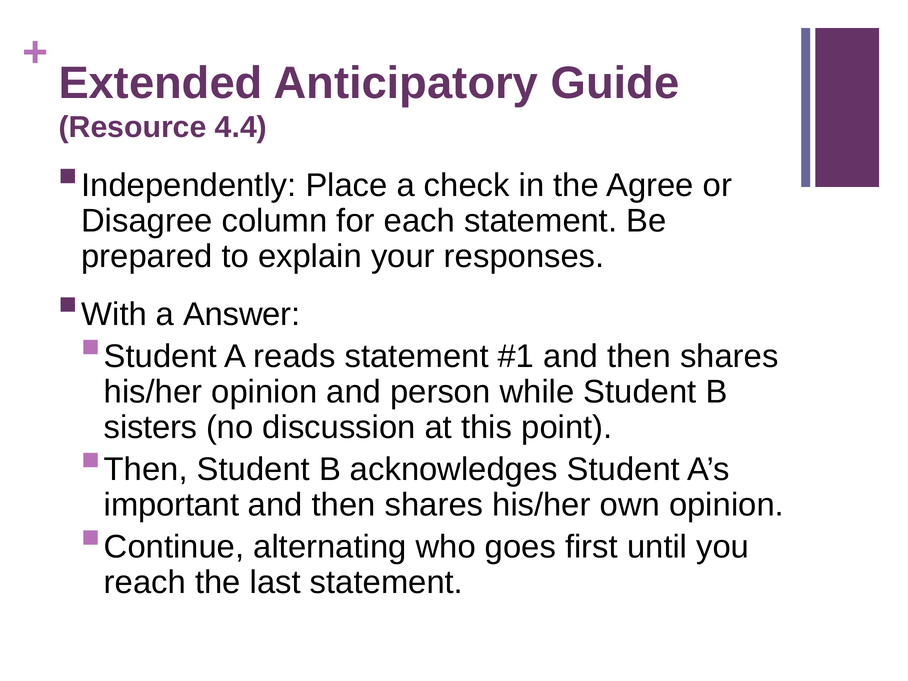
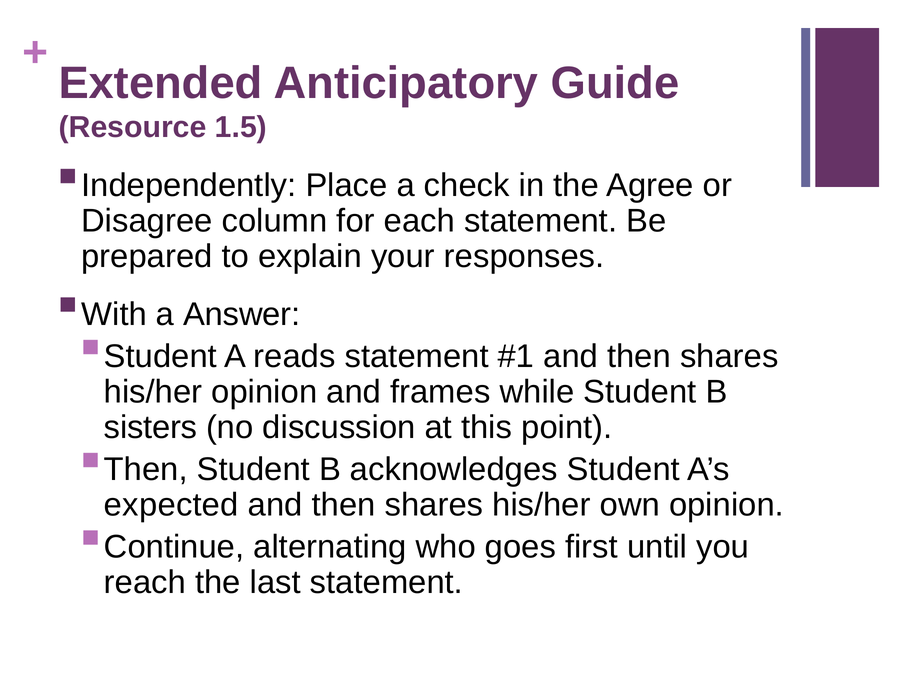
4.4: 4.4 -> 1.5 (241, 127)
person: person -> frames (440, 392)
important: important -> expected (171, 505)
